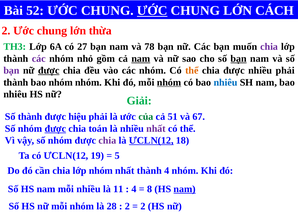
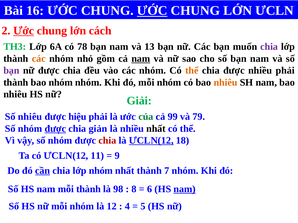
52: 52 -> 16 (35, 11)
CÁCH: CÁCH -> ƯCLN (275, 11)
Ước underline: none -> present (24, 31)
thừa: thừa -> cách (100, 31)
27: 27 -> 78 (82, 47)
78: 78 -> 13 (150, 47)
các colour: purple -> orange (39, 59)
bạn underline: present -> none (239, 59)
được underline: present -> none (49, 71)
nhóm underline: present -> none (169, 83)
nhiêu colour: blue -> orange (225, 83)
Số thành: thành -> nhiêu (30, 117)
51: 51 -> 99 (173, 117)
67: 67 -> 79 (199, 117)
toán: toán -> giản (98, 129)
nhất colour: purple -> black (156, 129)
chia colour: purple -> red (107, 141)
19: 19 -> 11 (97, 156)
5: 5 -> 9 (117, 156)
cần underline: none -> present (43, 171)
thành 4: 4 -> 7 (167, 171)
mỗi nhiều: nhiều -> thành (89, 189)
11: 11 -> 98 (118, 189)
4: 4 -> 8 (134, 189)
8: 8 -> 6 (150, 189)
28: 28 -> 12 (112, 207)
2: 2 -> 4 (127, 207)
2: 2 -> 5 (143, 207)
